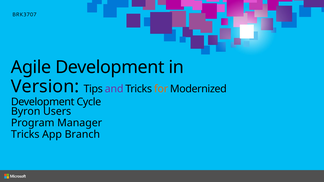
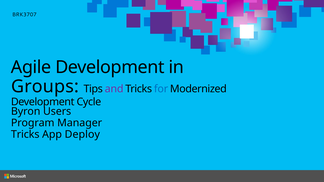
Version: Version -> Groups (45, 87)
for colour: orange -> blue (161, 89)
Branch: Branch -> Deploy (82, 134)
